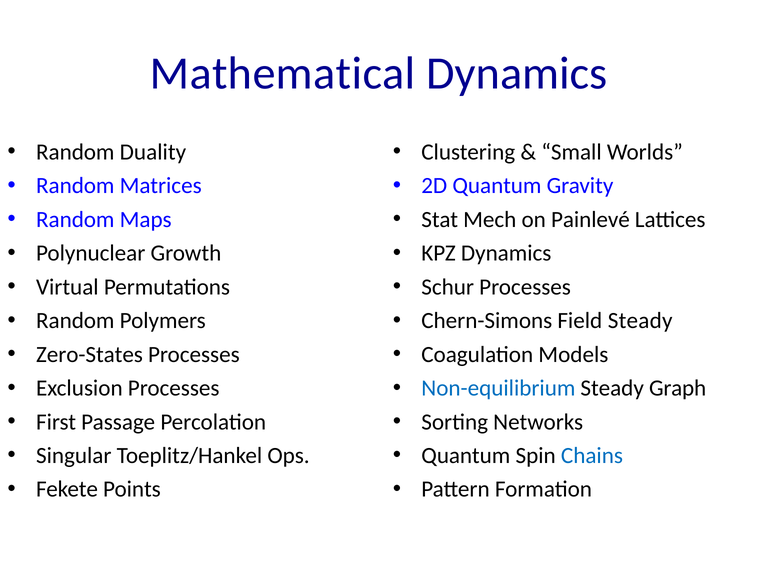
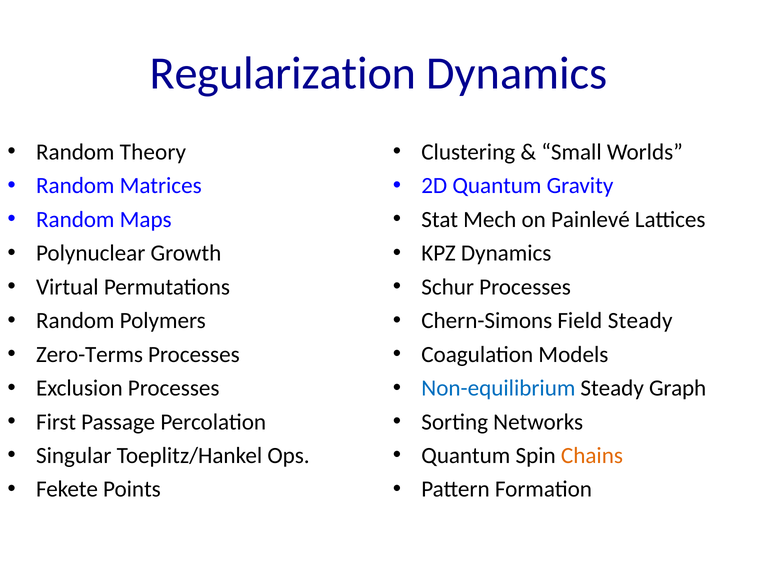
Mathematical: Mathematical -> Regularization (283, 73)
Duality: Duality -> Theory (153, 152)
Zero-States: Zero-States -> Zero-Terms (89, 354)
Chains colour: blue -> orange (592, 455)
